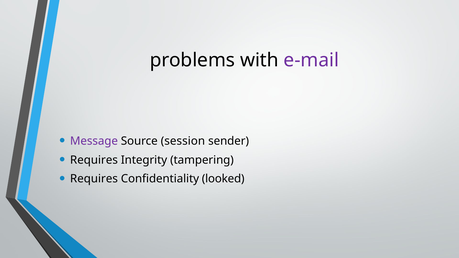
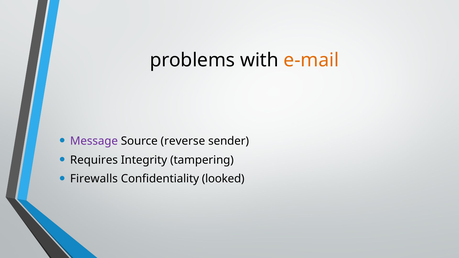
e-mail colour: purple -> orange (311, 60)
session: session -> reverse (183, 141)
Requires: Requires -> Firewalls (94, 179)
